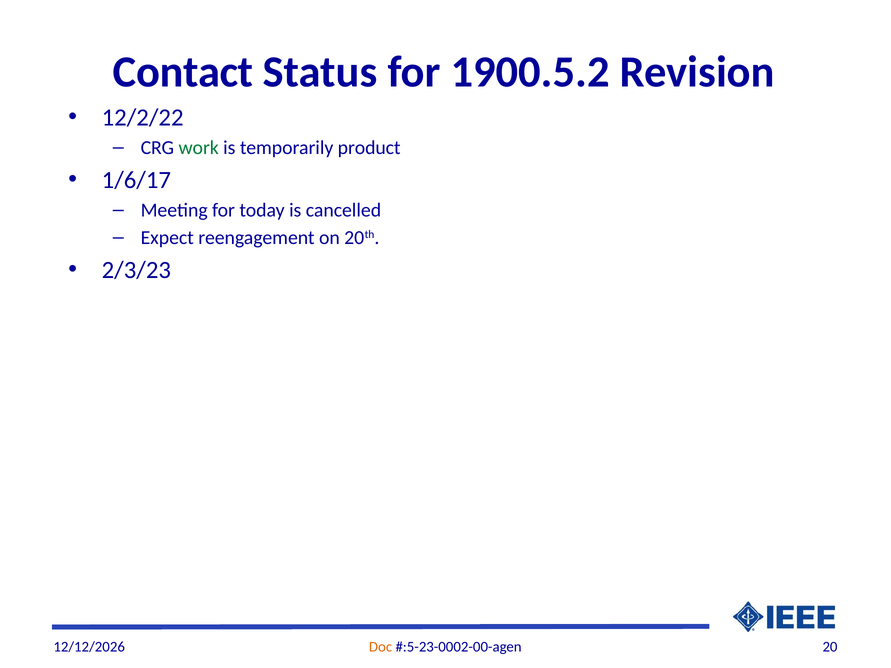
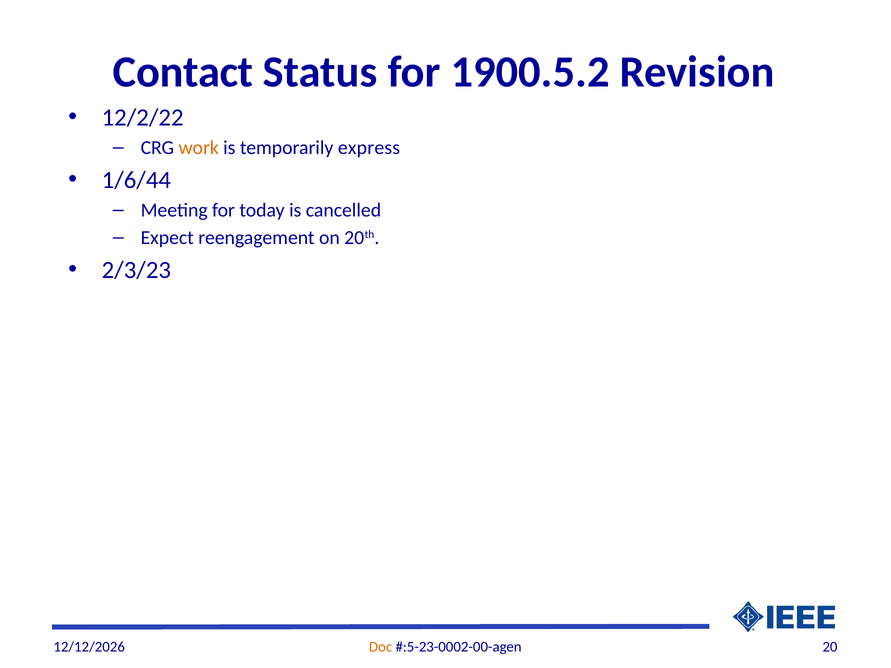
work colour: green -> orange (199, 148)
product: product -> express (369, 148)
1/6/17: 1/6/17 -> 1/6/44 (136, 180)
